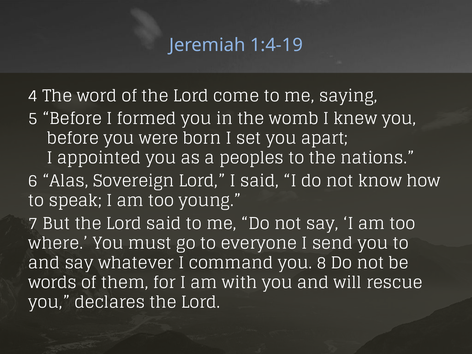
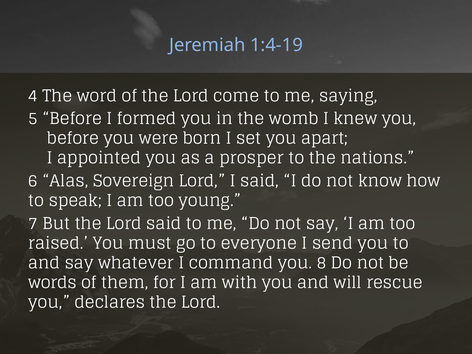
peoples: peoples -> prosper (252, 158)
where: where -> raised (58, 243)
